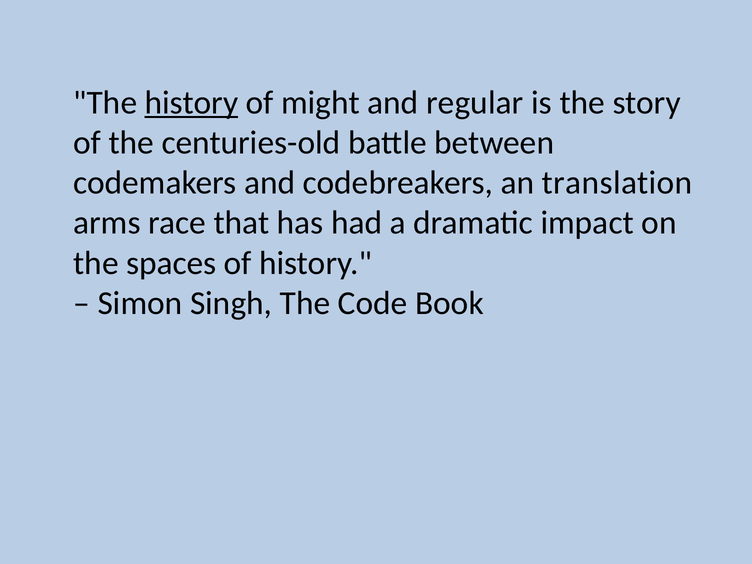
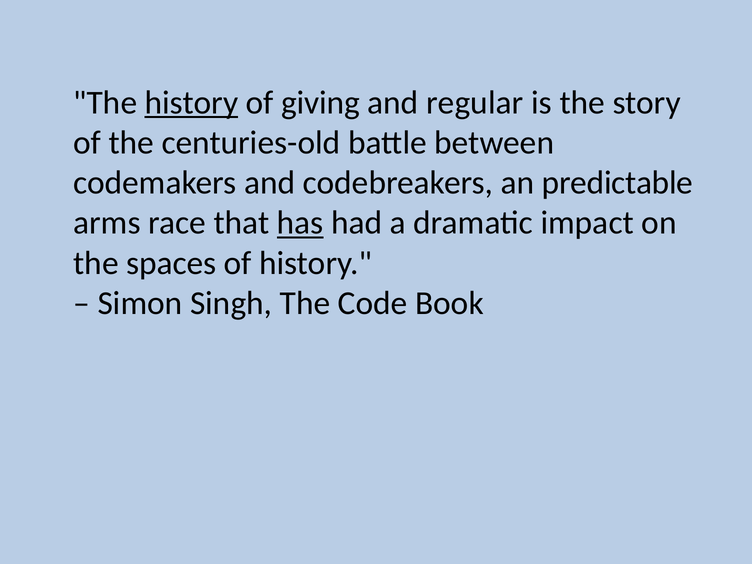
might: might -> giving (320, 103)
translation: translation -> predictable (617, 183)
has underline: none -> present (300, 223)
